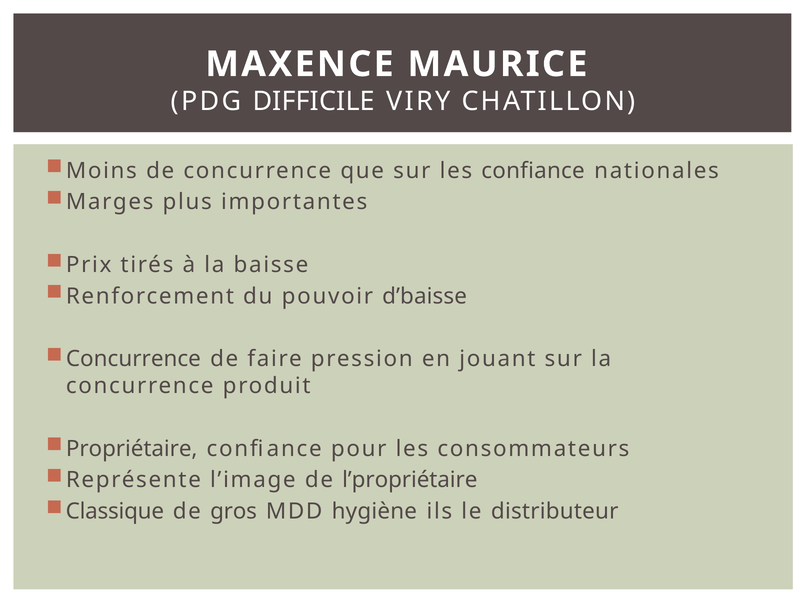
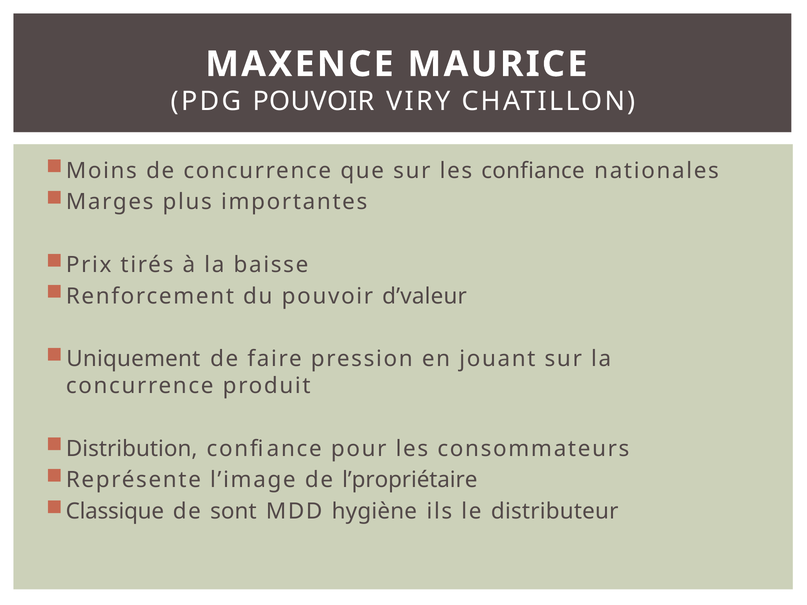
PDG DIFFICILE: DIFFICILE -> POUVOIR (314, 101)
d’baisse: d’baisse -> d’valeur (425, 296)
Concurrence: Concurrence -> Uniquement (133, 359)
Propriétaire: Propriétaire -> Distribution (132, 449)
gros: gros -> sont (233, 512)
